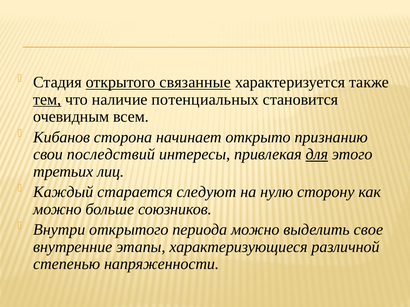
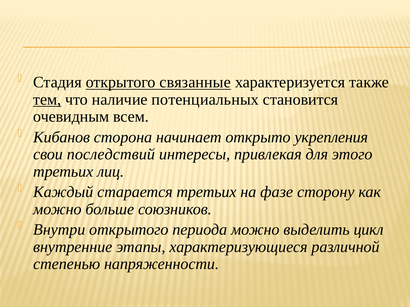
признанию: признанию -> укрепления (331, 137)
для underline: present -> none (317, 155)
старается следуют: следуют -> третьих (207, 192)
нулю: нулю -> фазе (277, 192)
свое: свое -> цикл (369, 230)
